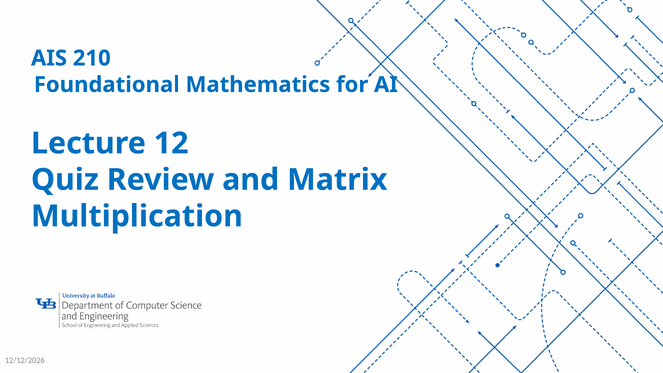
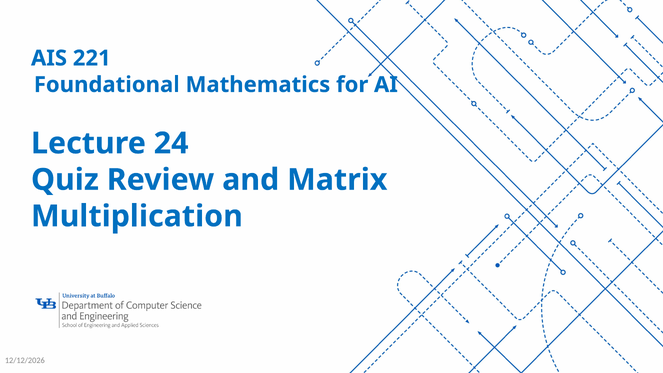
210: 210 -> 221 (92, 58)
12: 12 -> 24 (171, 143)
